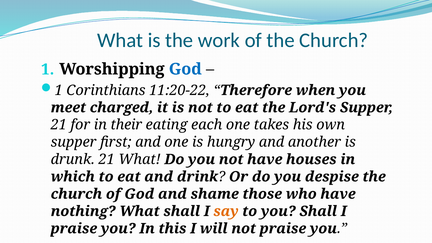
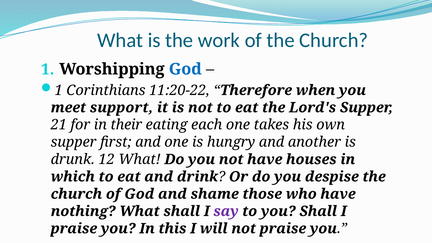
charged: charged -> support (121, 108)
drunk 21: 21 -> 12 (107, 159)
say colour: orange -> purple (226, 211)
